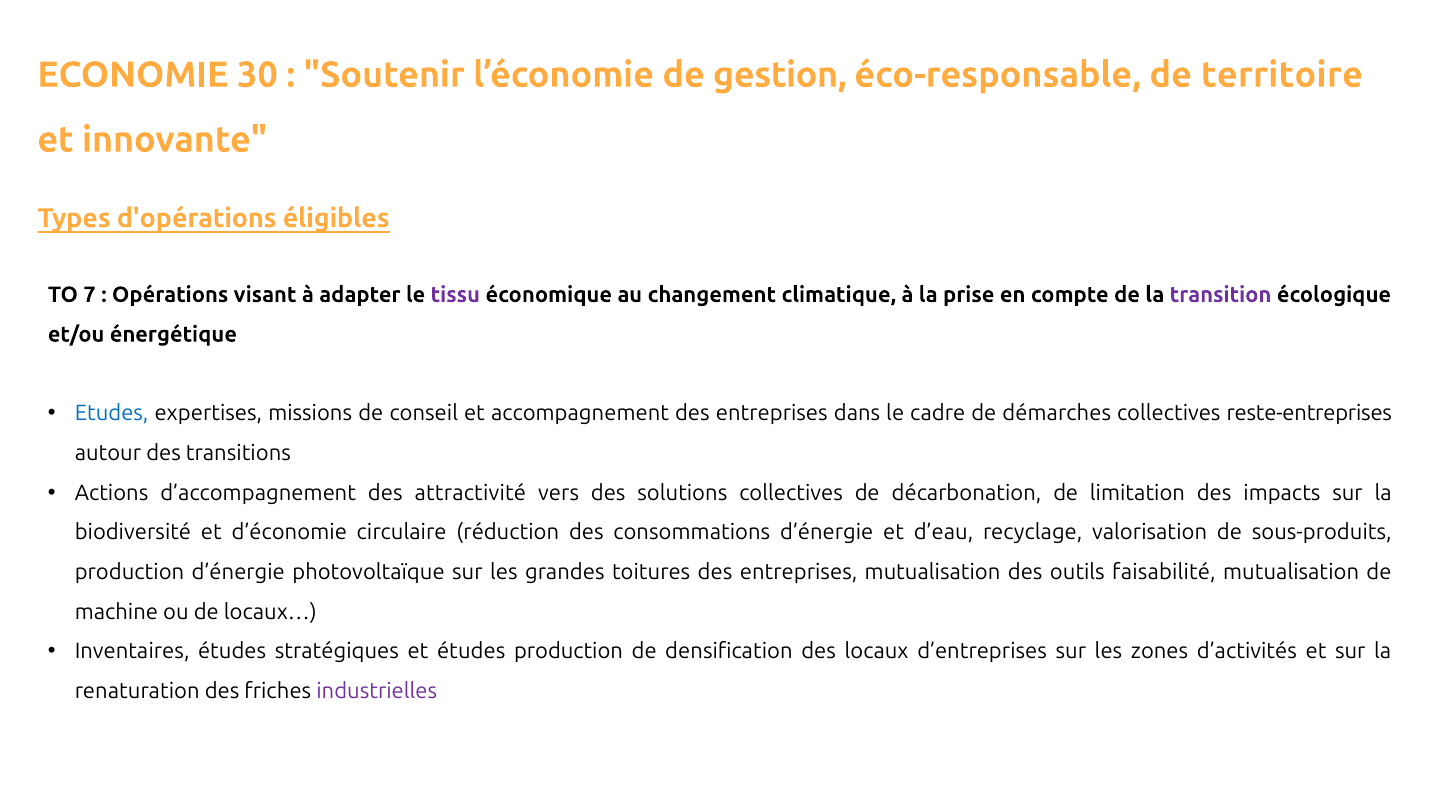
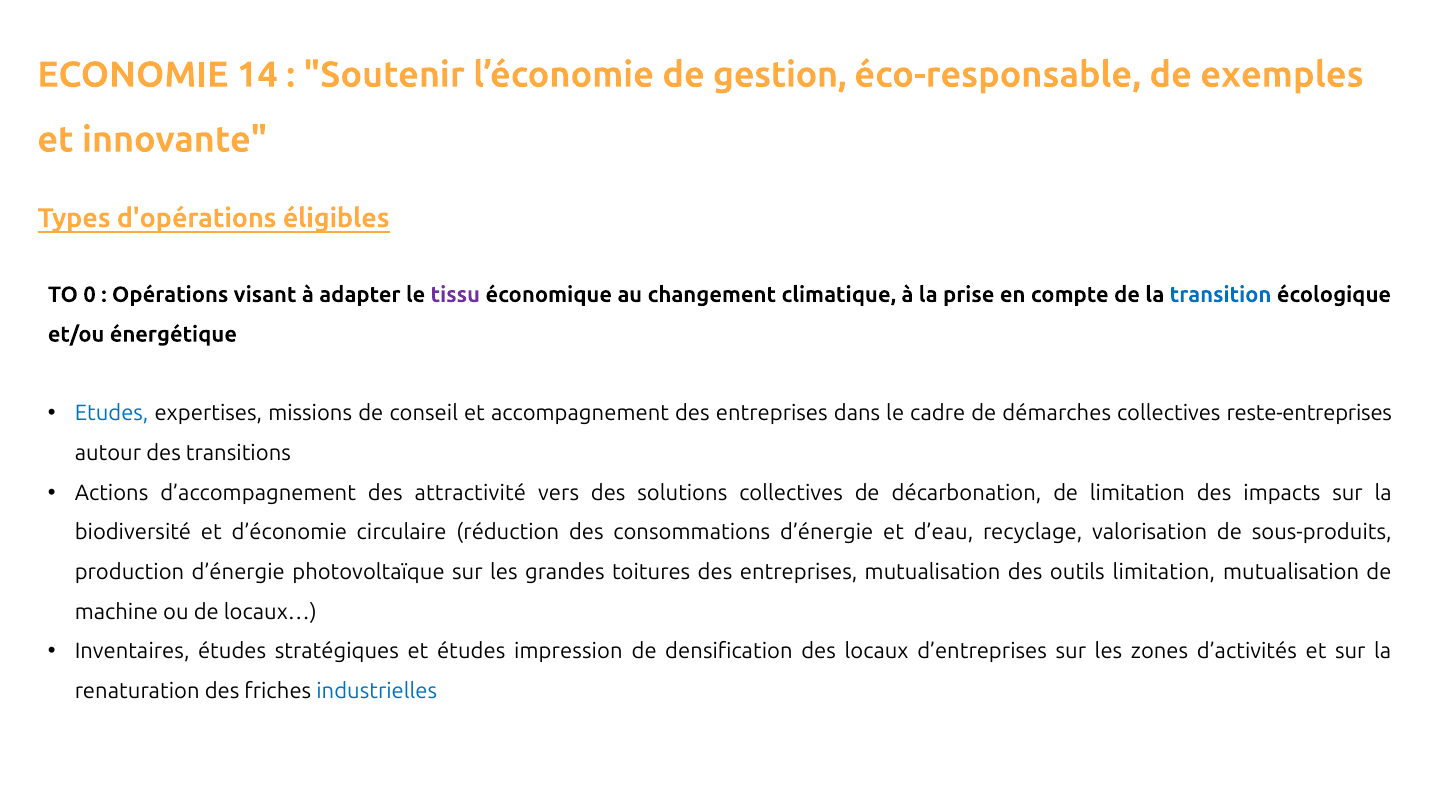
30: 30 -> 14 (257, 75)
territoire: territoire -> exemples (1282, 75)
7: 7 -> 0 (90, 294)
transition colour: purple -> blue (1221, 294)
outils faisabilité: faisabilité -> limitation (1164, 572)
études production: production -> impression (568, 651)
industrielles colour: purple -> blue (377, 691)
